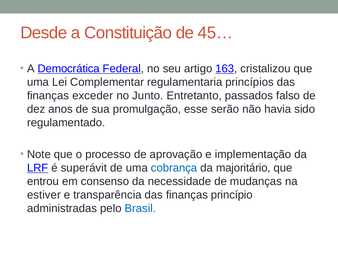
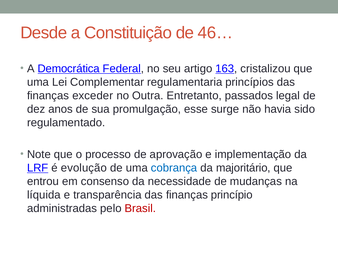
45…: 45… -> 46… (215, 33)
Junto: Junto -> Outra (148, 95)
falso: falso -> legal (288, 95)
serão: serão -> surge (225, 109)
superávit: superávit -> evolução (84, 168)
estiver: estiver -> líquida (44, 195)
Brasil colour: blue -> red (140, 208)
